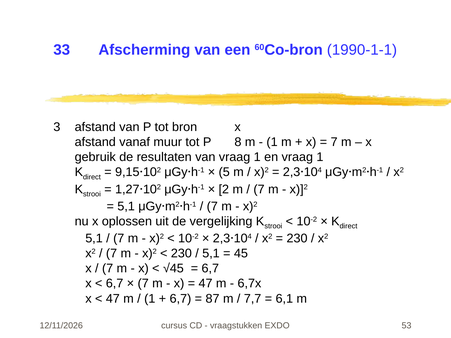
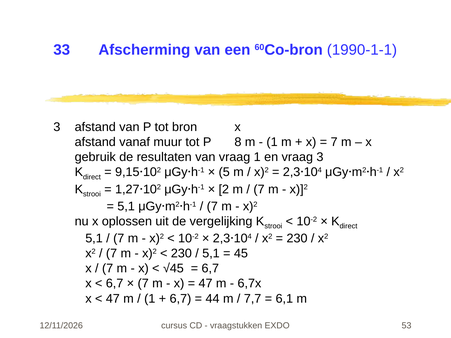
en vraag 1: 1 -> 3 (320, 157)
87: 87 -> 44 (213, 299)
